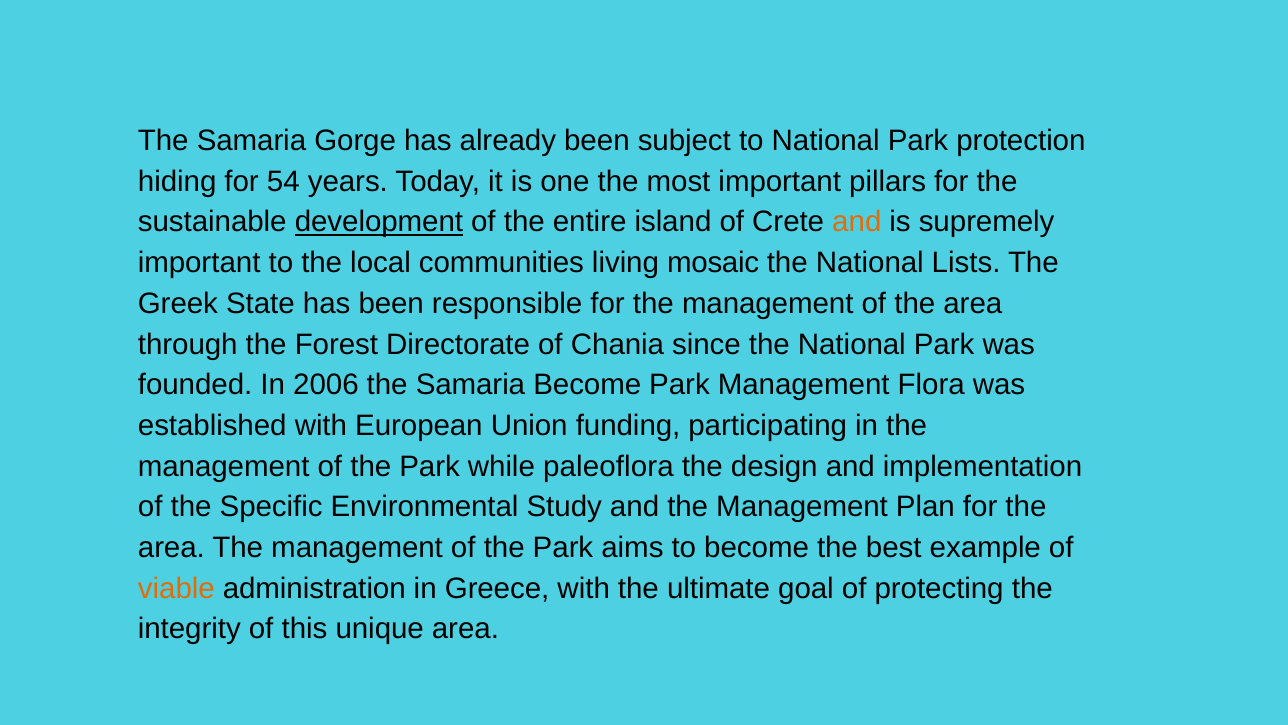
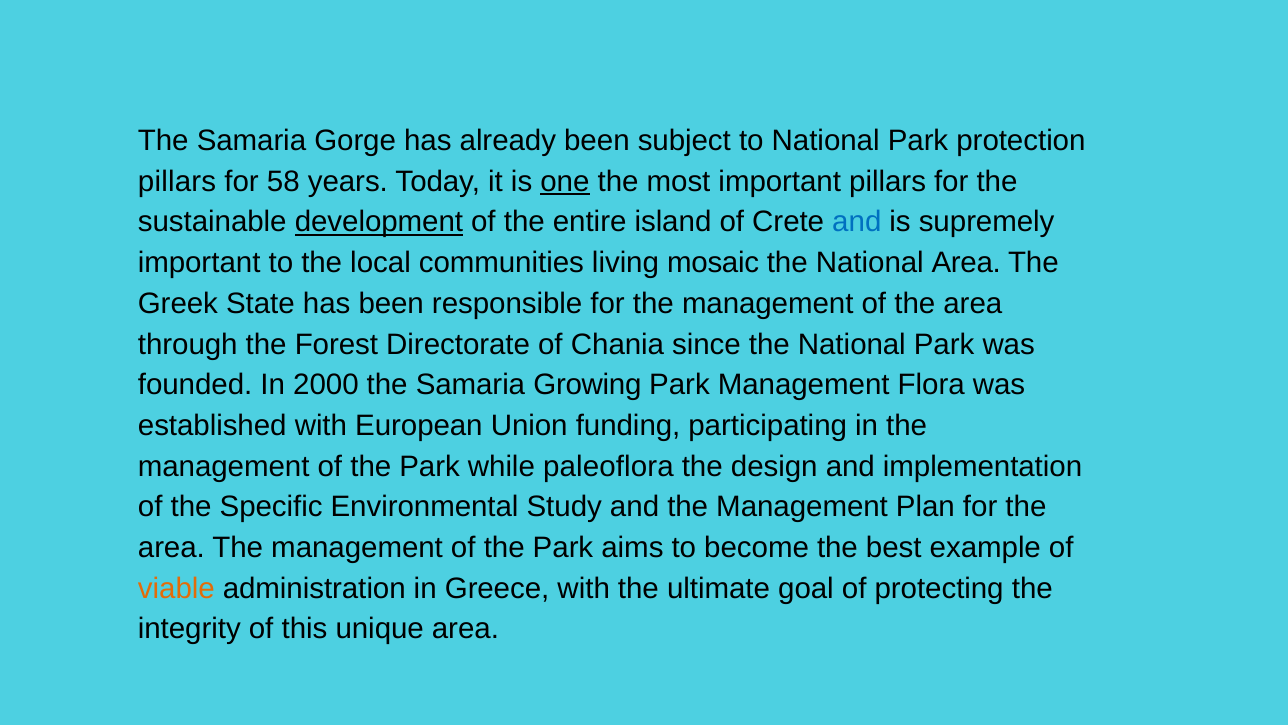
hiding: hiding -> pillars (177, 181)
54: 54 -> 58 (283, 181)
one underline: none -> present (565, 181)
and colour: orange -> blue (857, 222)
National Lists: Lists -> Area (966, 263)
2006: 2006 -> 2000 (326, 385)
Samaria Become: Become -> Growing (587, 385)
